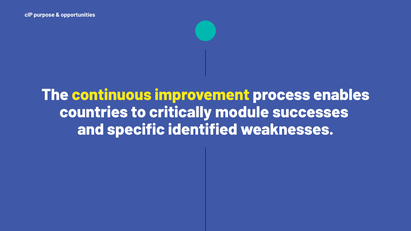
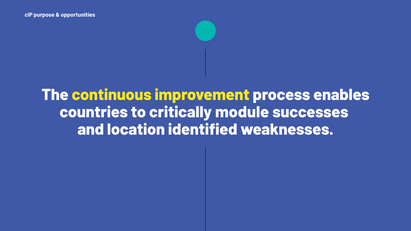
specific: specific -> location (136, 130)
